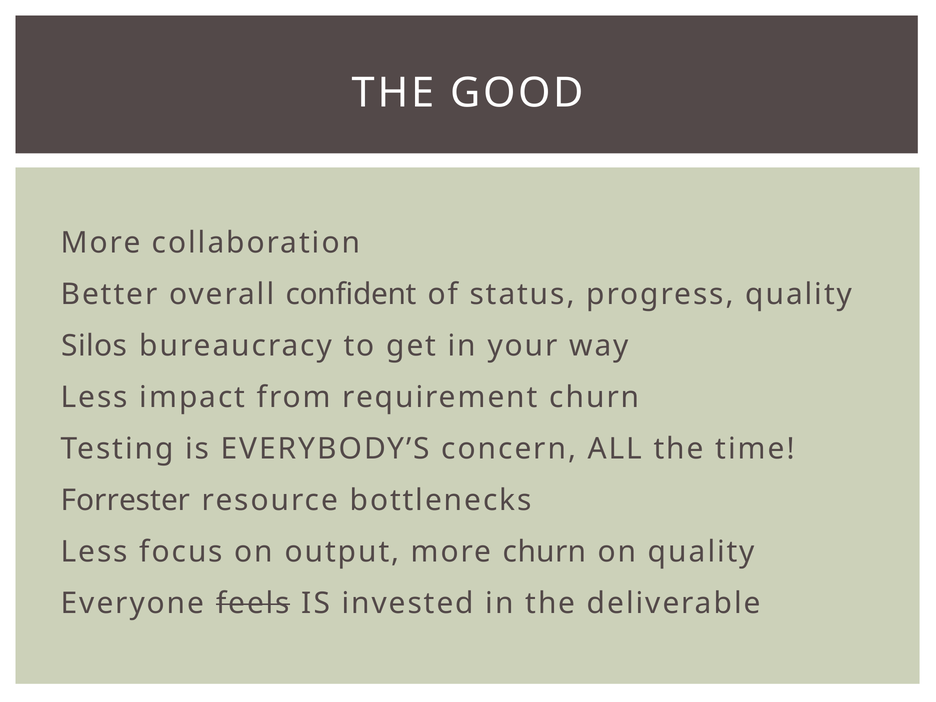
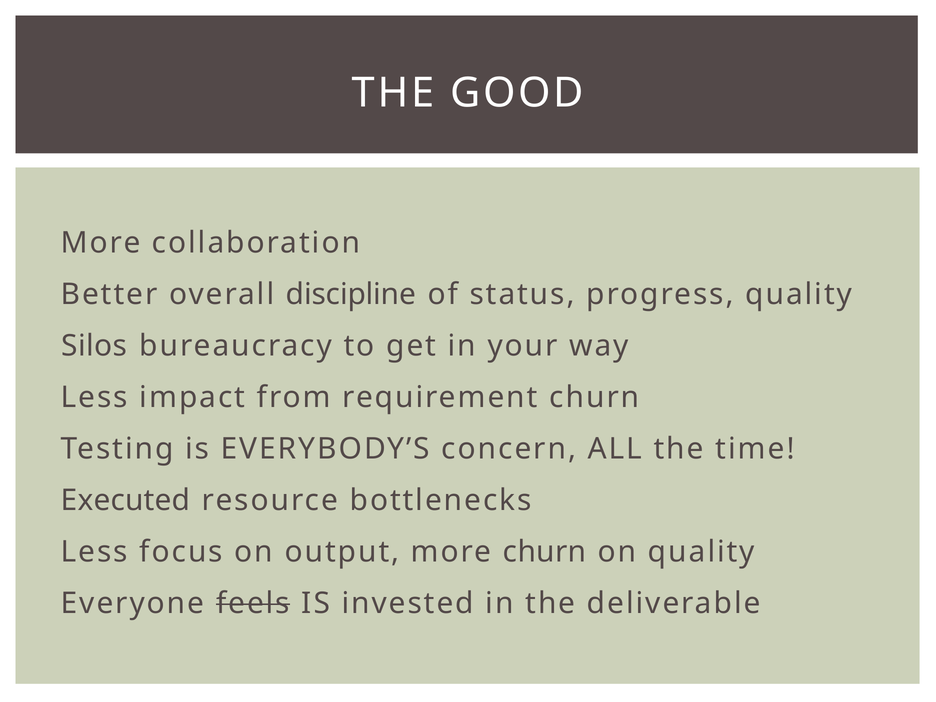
confident: confident -> discipline (351, 295)
Forrester: Forrester -> Executed (125, 500)
